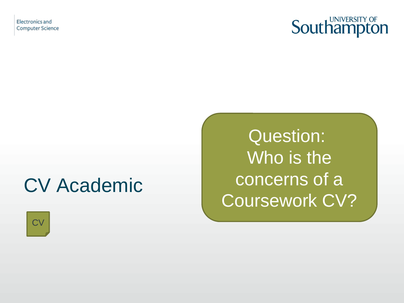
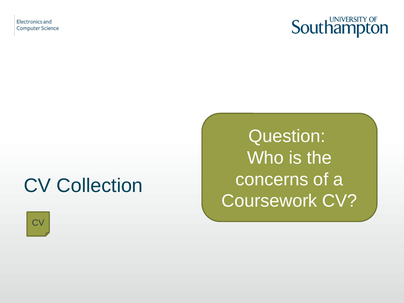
Academic: Academic -> Collection (100, 186)
